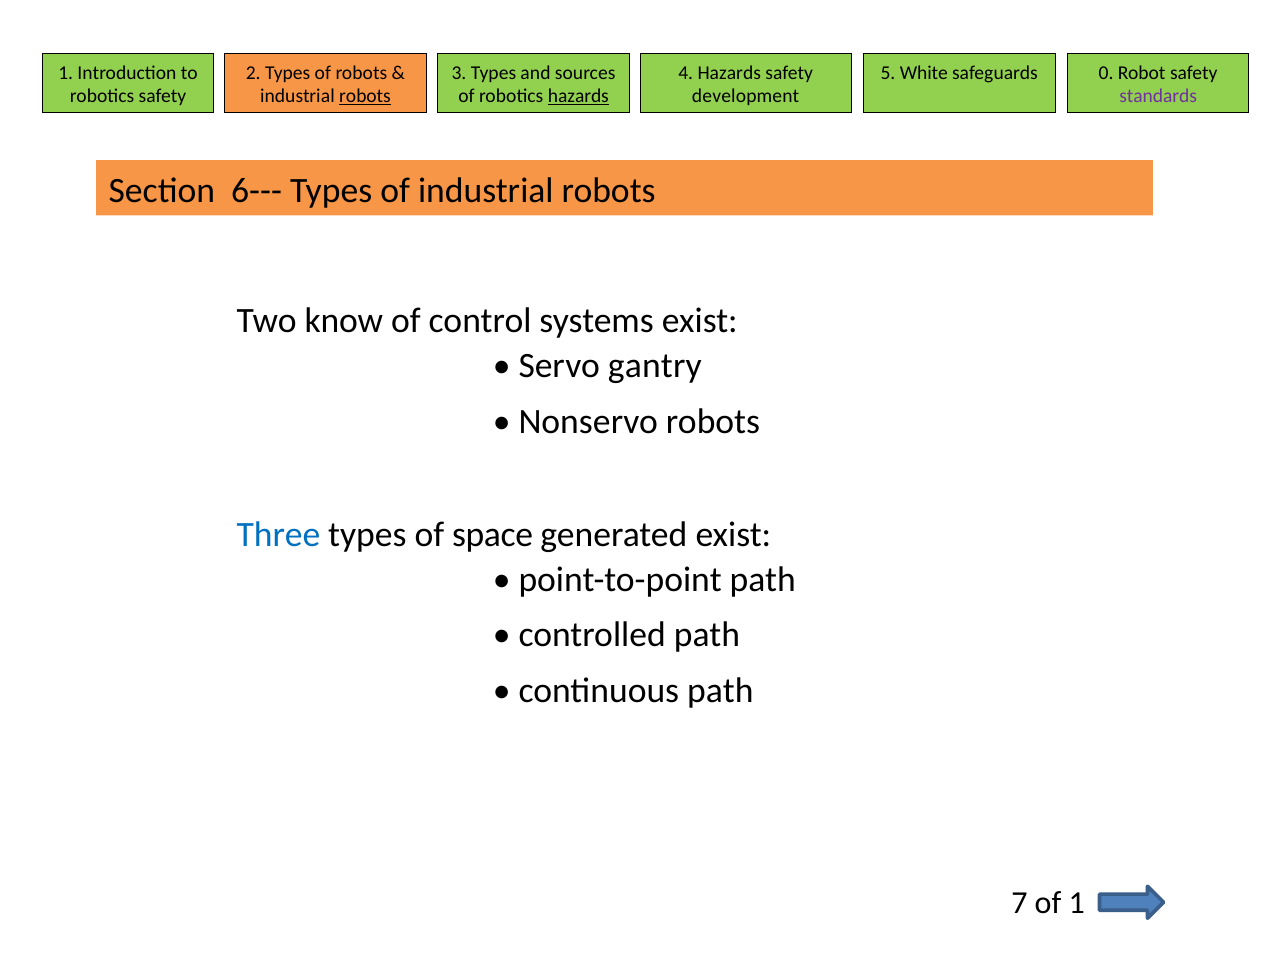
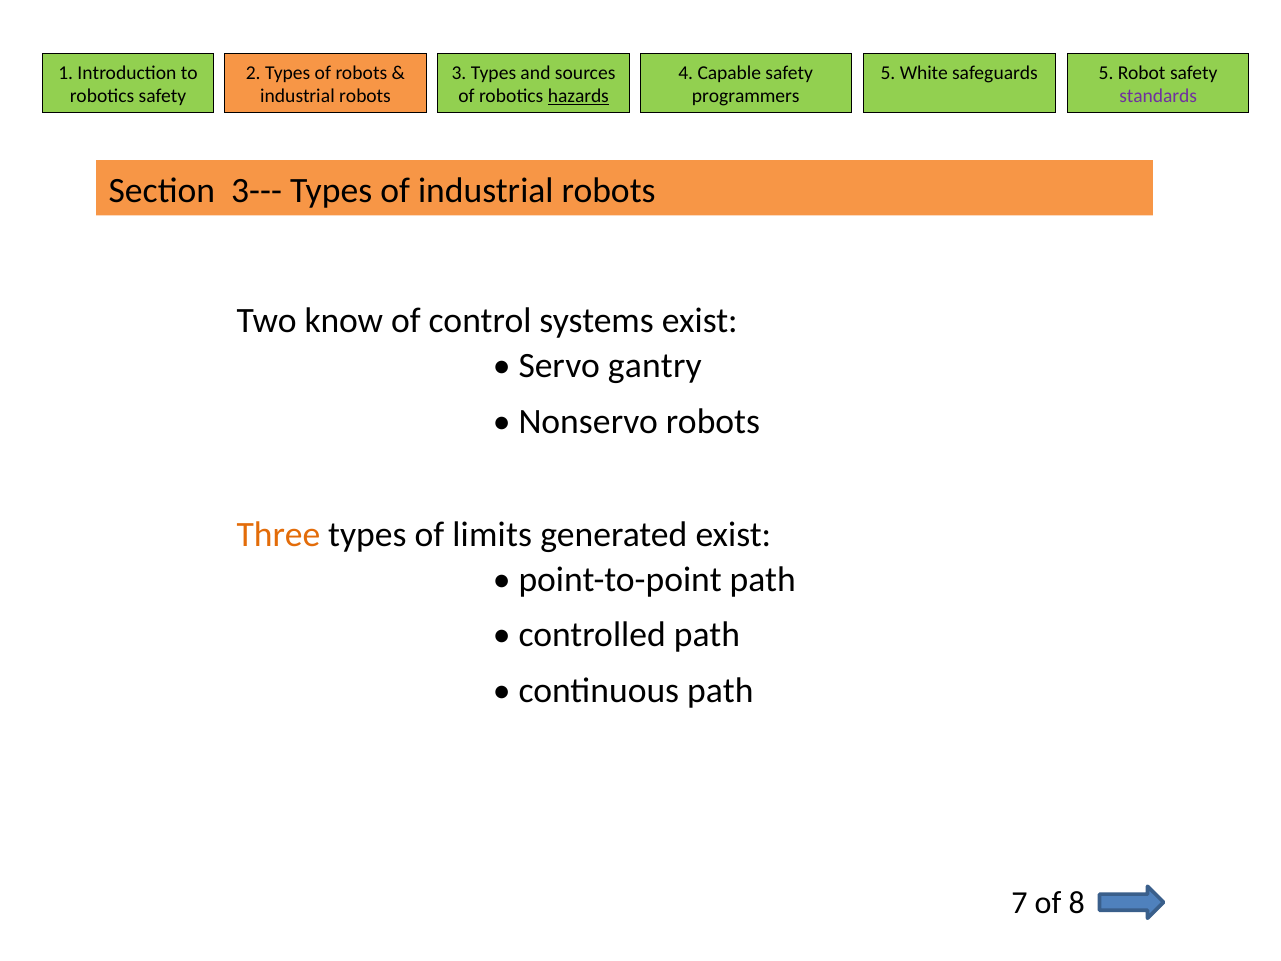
4 Hazards: Hazards -> Capable (729, 73)
safeguards 0: 0 -> 5 (1106, 73)
robots underline: present -> none (365, 96)
development: development -> programmers (746, 96)
6---: 6--- -> 3--- (257, 190)
Three colour: blue -> orange (278, 534)
space: space -> limits (492, 534)
of 1: 1 -> 8 (1077, 903)
